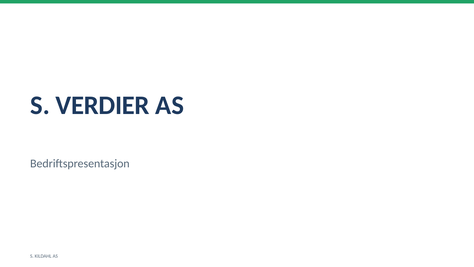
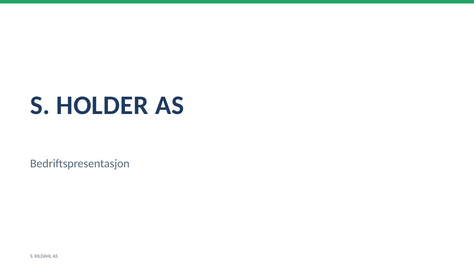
VERDIER: VERDIER -> HOLDER (102, 105)
